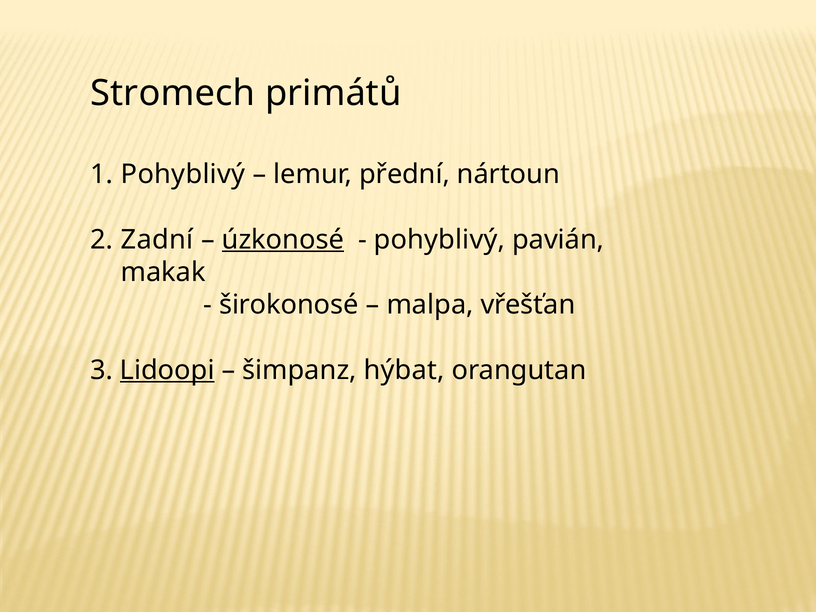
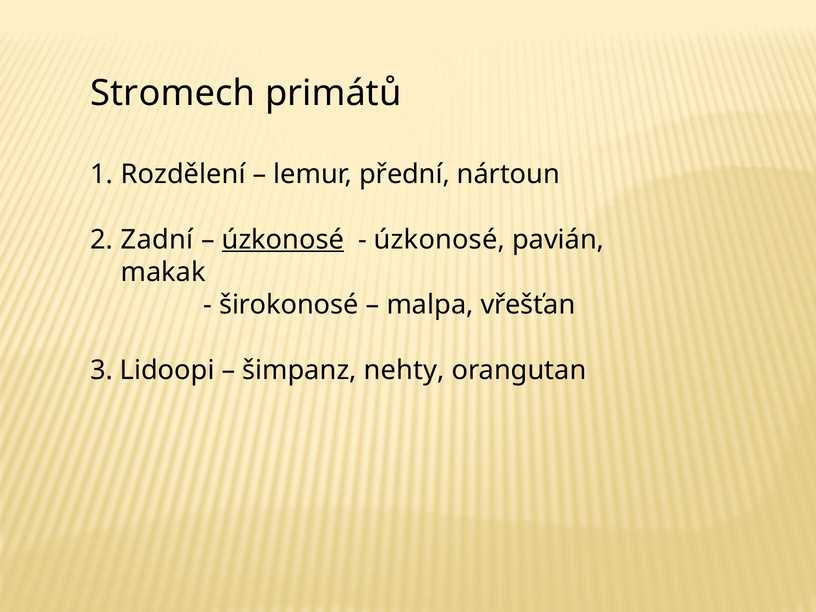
Pohyblivý: Pohyblivý -> Rozdělení (183, 174)
pohyblivý: pohyblivý -> úzkonosé (439, 240)
Lidoopi underline: present -> none (167, 370)
hýbat: hýbat -> nehty (404, 370)
